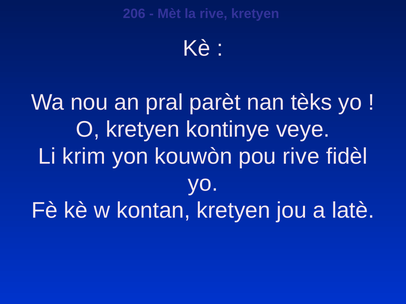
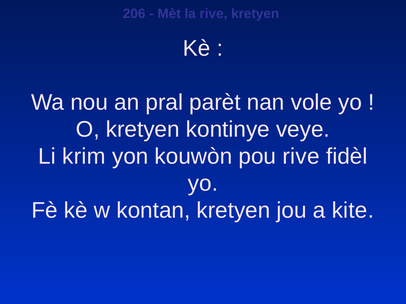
tèks: tèks -> vole (311, 102)
latè: latè -> kite (353, 211)
